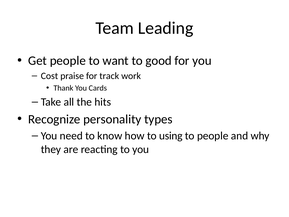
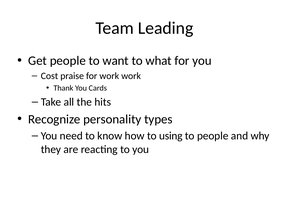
good: good -> what (159, 61)
for track: track -> work (109, 76)
